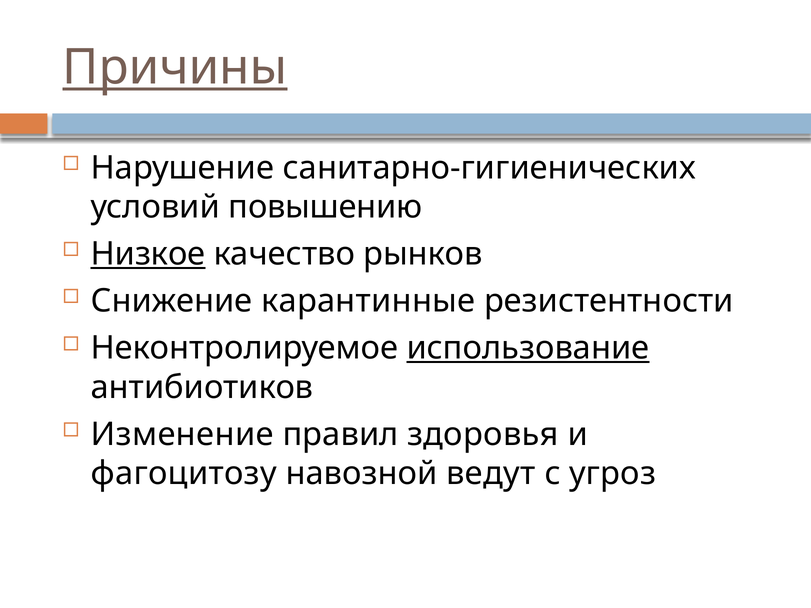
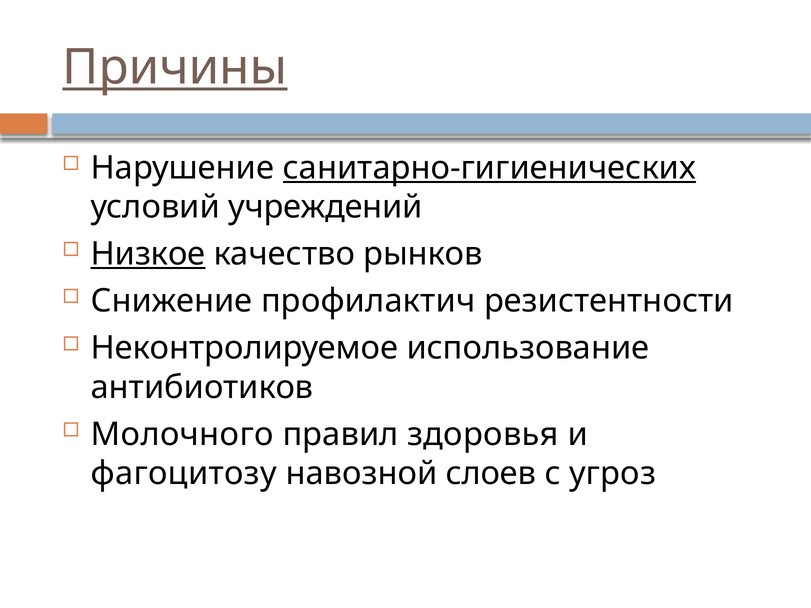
санитарно-гигиенических underline: none -> present (489, 168)
повышению: повышению -> учреждений (325, 207)
карантинные: карантинные -> профилактич (368, 301)
использование underline: present -> none (528, 348)
Изменение: Изменение -> Молочного (182, 435)
ведут: ведут -> слоев (491, 474)
